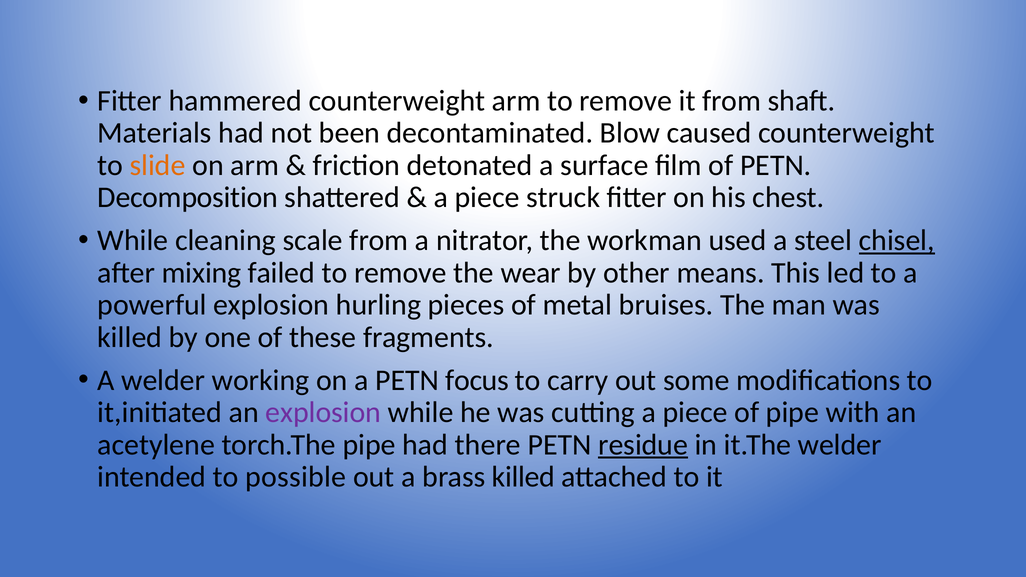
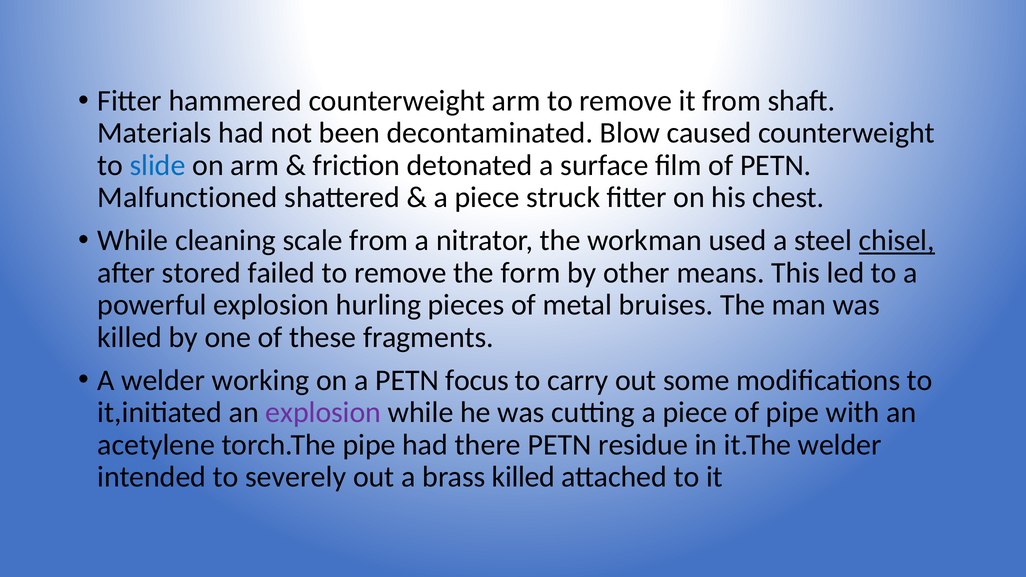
slide colour: orange -> blue (158, 165)
Decomposition: Decomposition -> Malfunctioned (187, 198)
mixing: mixing -> stored (201, 273)
wear: wear -> form (530, 273)
residue underline: present -> none (643, 445)
possible: possible -> severely (296, 477)
